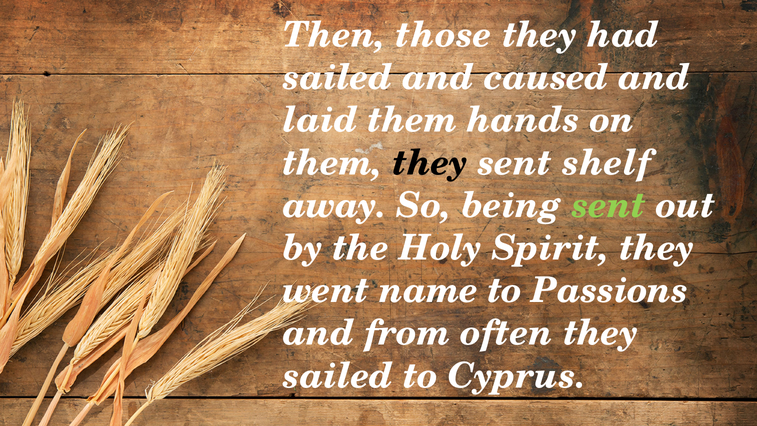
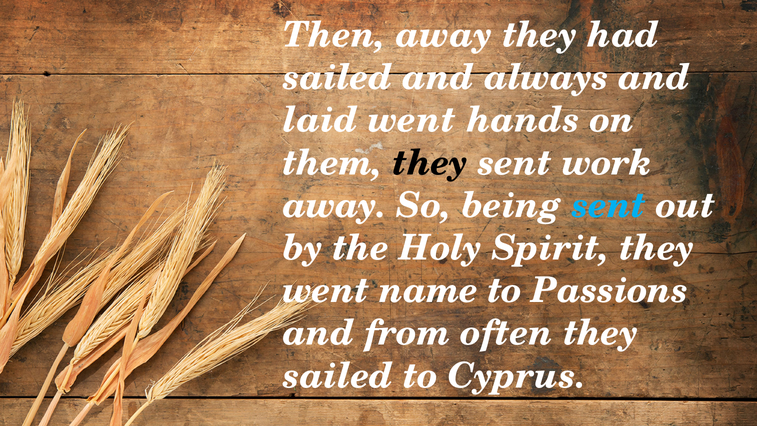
Then those: those -> away (444, 35)
caused: caused -> always (546, 78)
laid them: them -> went (412, 120)
shelf: shelf -> work (607, 163)
sent colour: light green -> light blue (609, 205)
